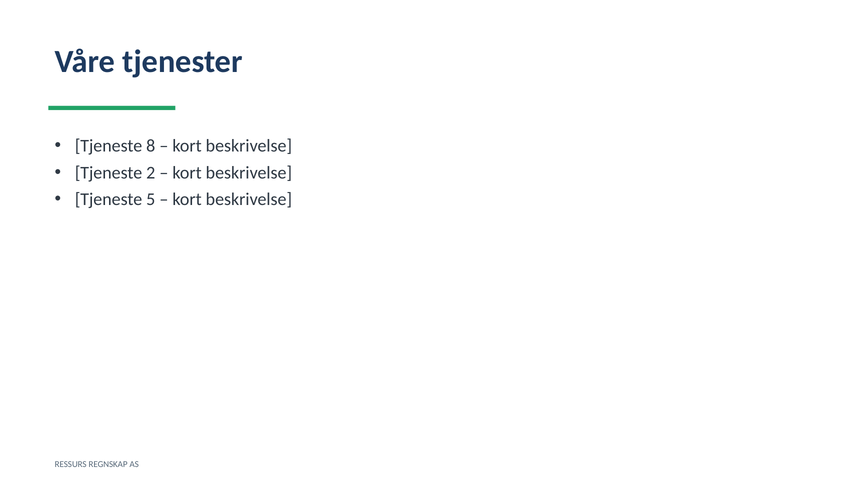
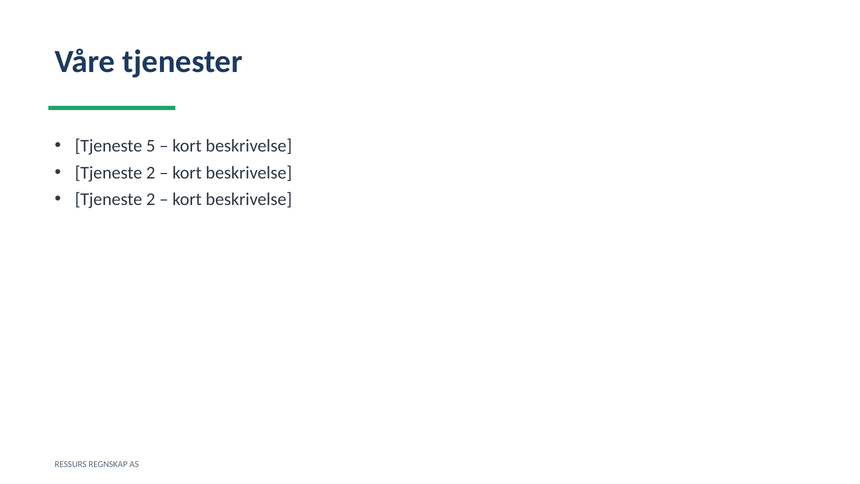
8: 8 -> 5 (151, 146)
5: 5 -> 2 (151, 199)
